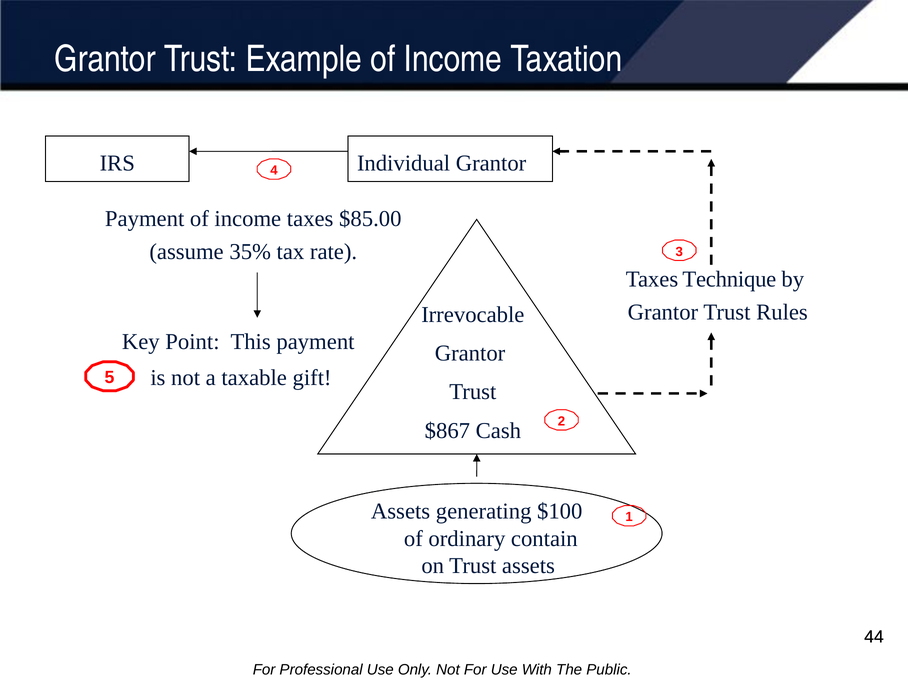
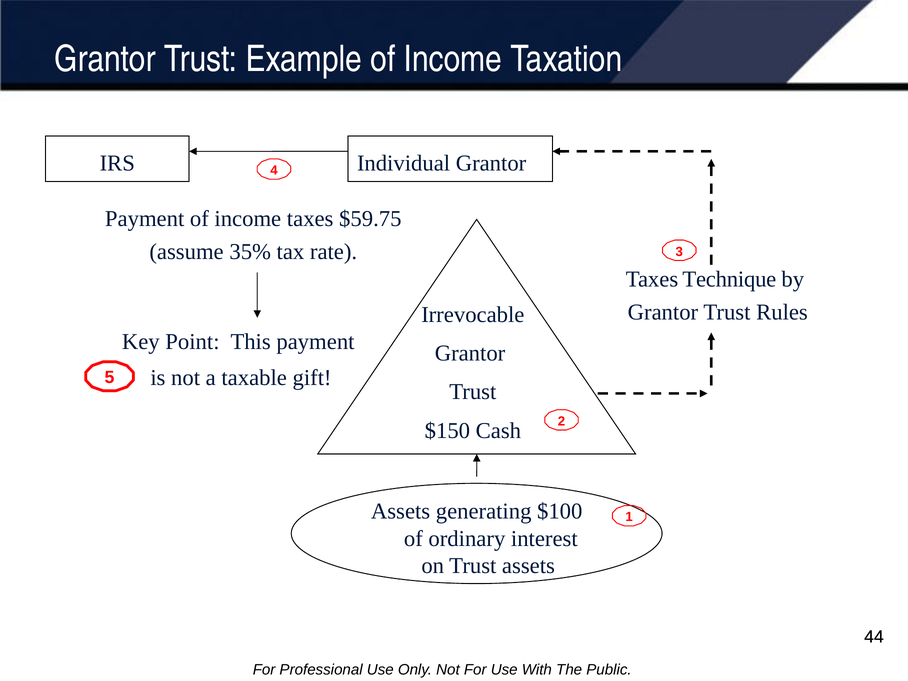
$85.00: $85.00 -> $59.75 (370, 219)
$867: $867 -> $150 (447, 431)
contain: contain -> interest (544, 539)
